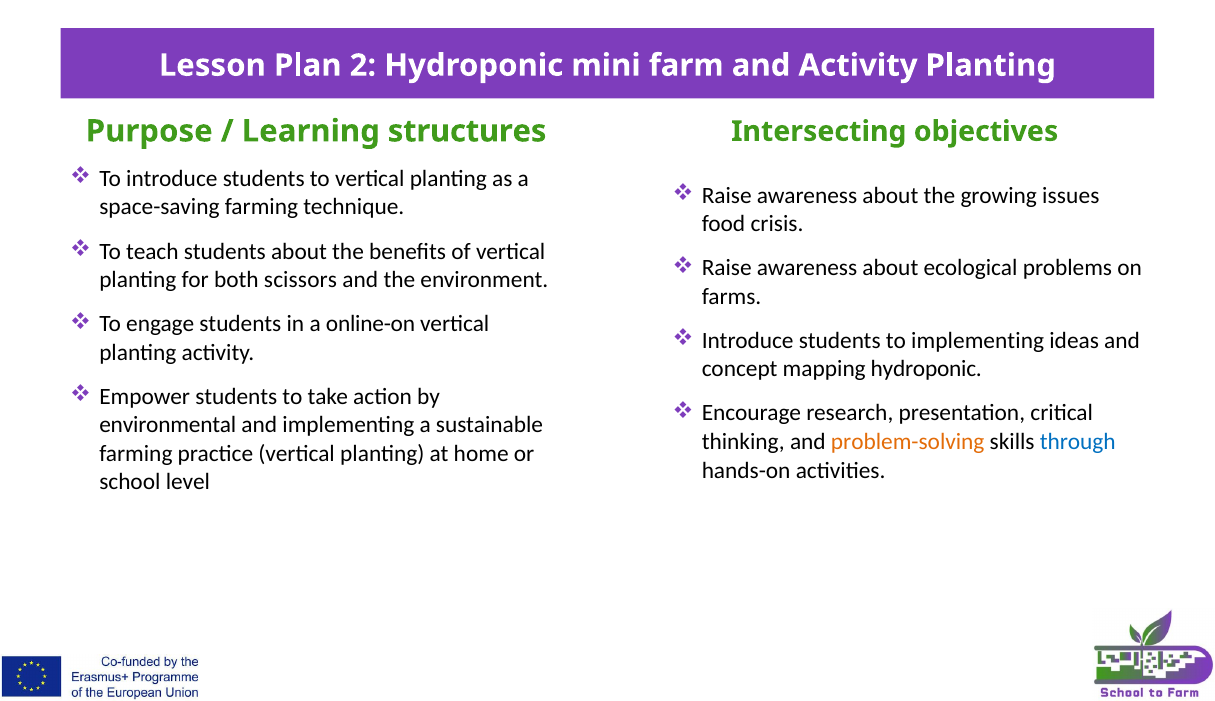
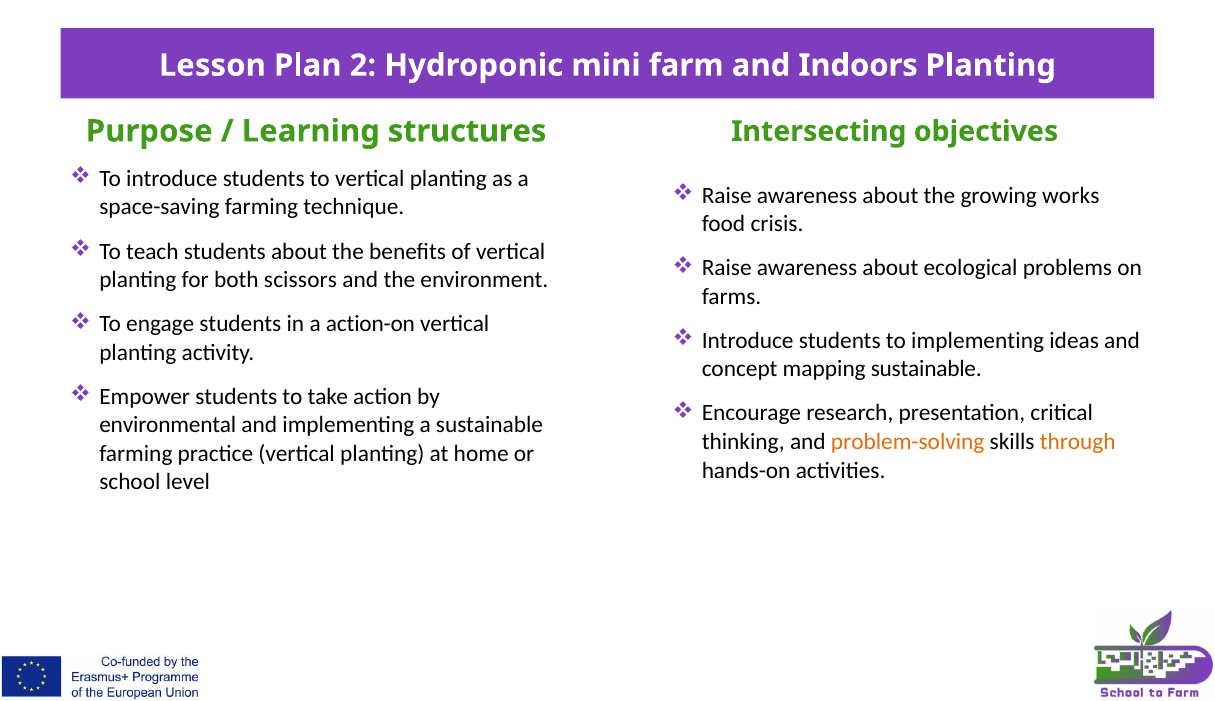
and Activity: Activity -> Indoors (858, 65)
issues: issues -> works (1071, 195)
online-on: online-on -> action-on (371, 324)
mapping hydroponic: hydroponic -> sustainable (926, 369)
through colour: blue -> orange (1078, 442)
